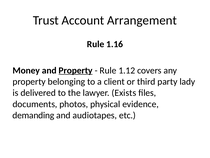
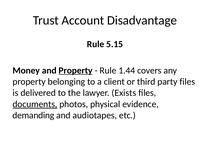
Arrangement: Arrangement -> Disadvantage (142, 20)
1.16: 1.16 -> 5.15 (115, 44)
1.12: 1.12 -> 1.44 (127, 70)
party lady: lady -> files (187, 81)
documents underline: none -> present (35, 104)
